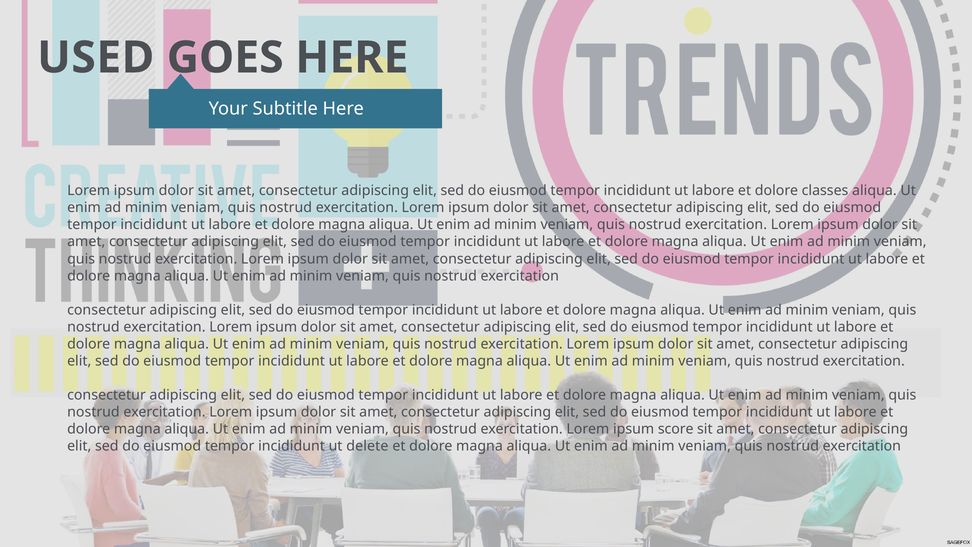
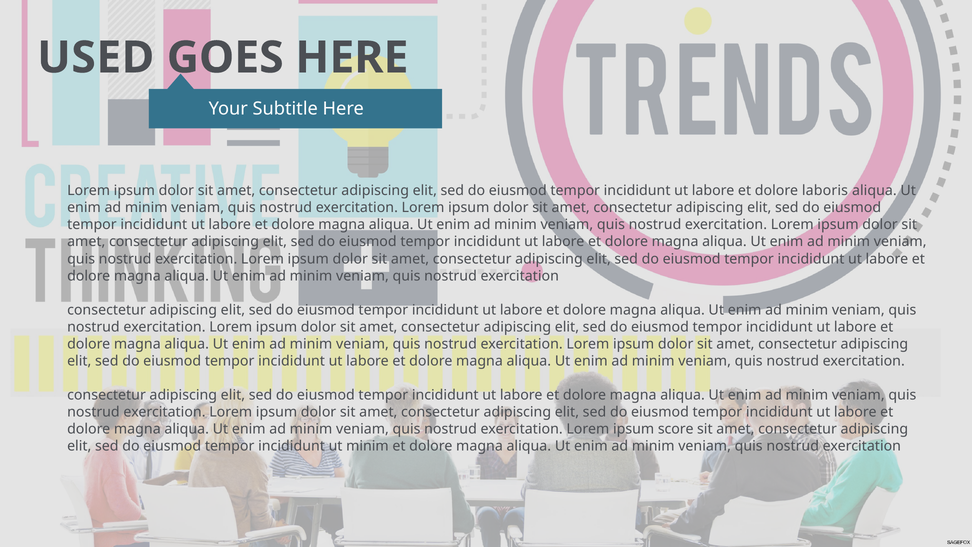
classes: classes -> laboris (825, 191)
ut delete: delete -> minim (367, 446)
